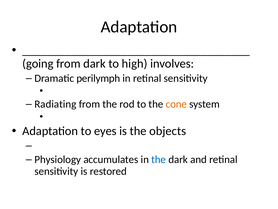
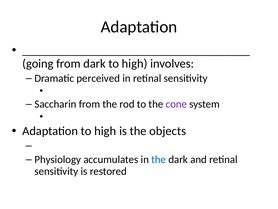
perilymph: perilymph -> perceived (98, 78)
Radiating: Radiating -> Saccharin (55, 104)
cone colour: orange -> purple (176, 104)
Adaptation to eyes: eyes -> high (105, 131)
